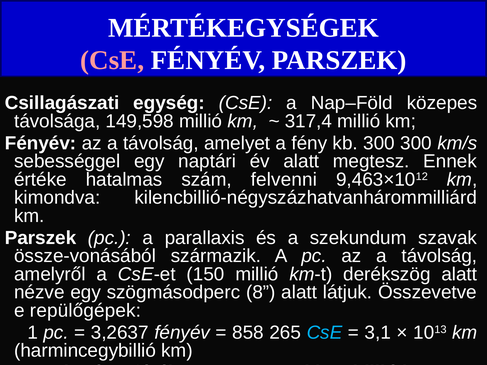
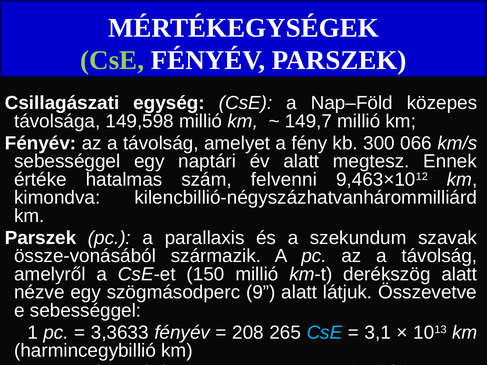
CsE colour: pink -> light green (112, 60)
317,4: 317,4 -> 149,7 (308, 121)
300 300: 300 -> 066 (416, 143)
szögmásodperc 8: 8 -> 9 (261, 293)
e repülőgépek: repülőgépek -> sebességgel (86, 311)
3,2637: 3,2637 -> 3,3633 (120, 333)
858: 858 -> 208 (248, 333)
